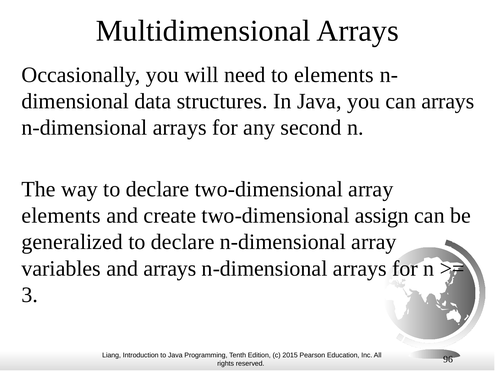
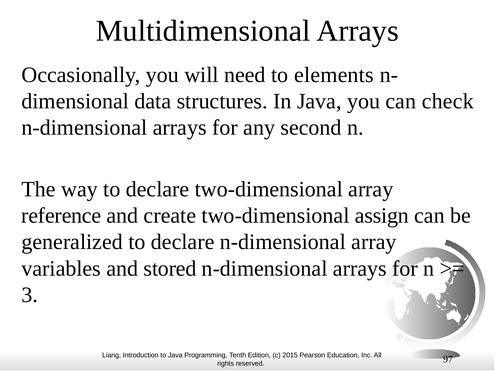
can arrays: arrays -> check (448, 101)
elements: elements -> reference (61, 216)
and arrays: arrays -> stored (170, 269)
96: 96 -> 97 (448, 359)
